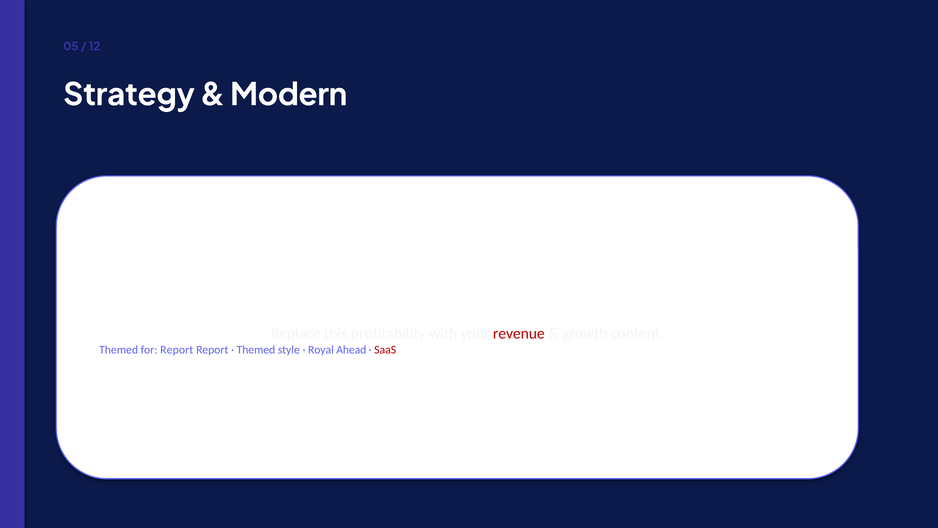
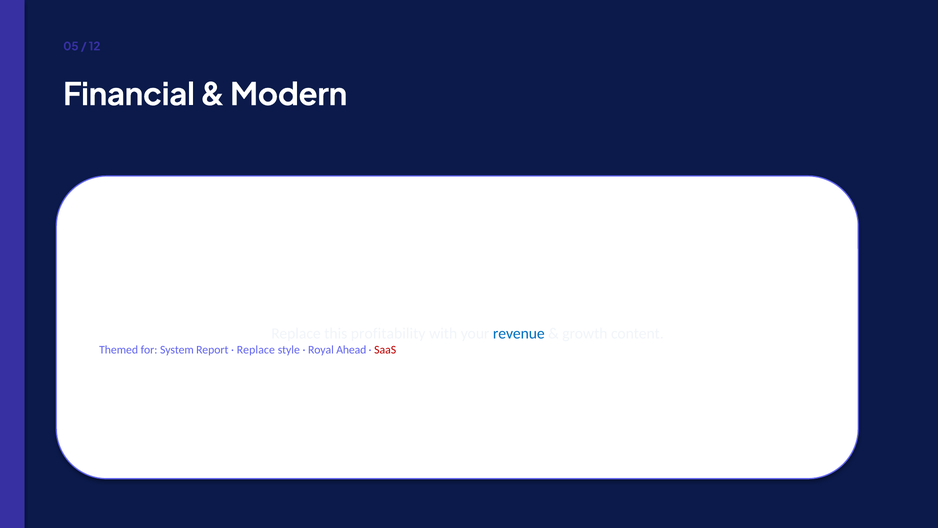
Strategy: Strategy -> Financial (129, 95)
revenue colour: red -> blue (519, 333)
for Report: Report -> System (177, 350)
Themed: Themed -> Replace (256, 350)
